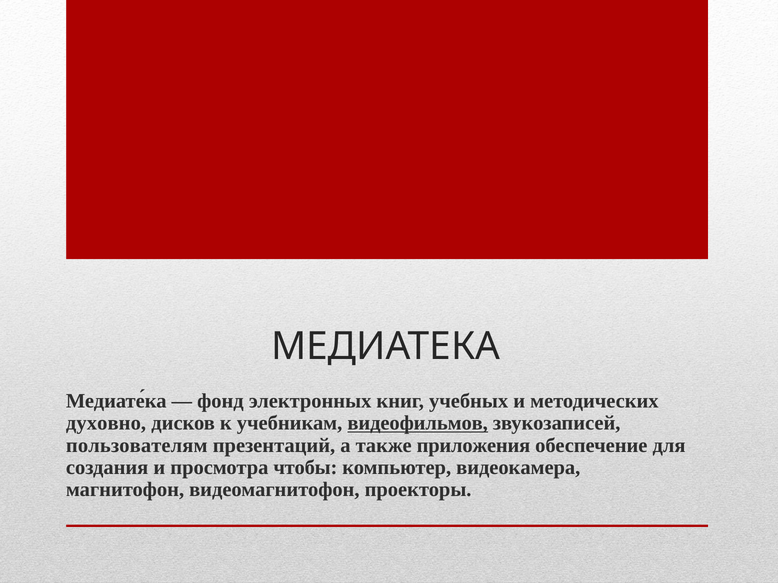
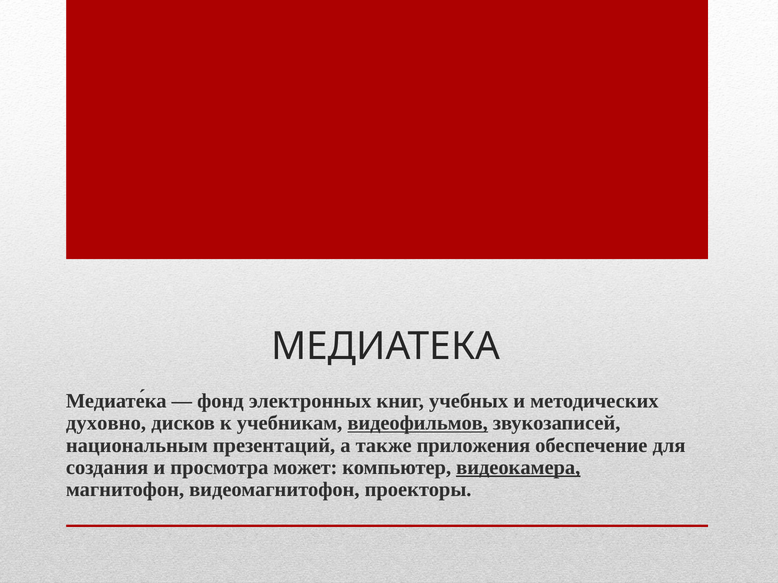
пользователям: пользователям -> национальным (137, 446)
чтобы: чтобы -> может (305, 468)
видеокамера underline: none -> present (518, 468)
